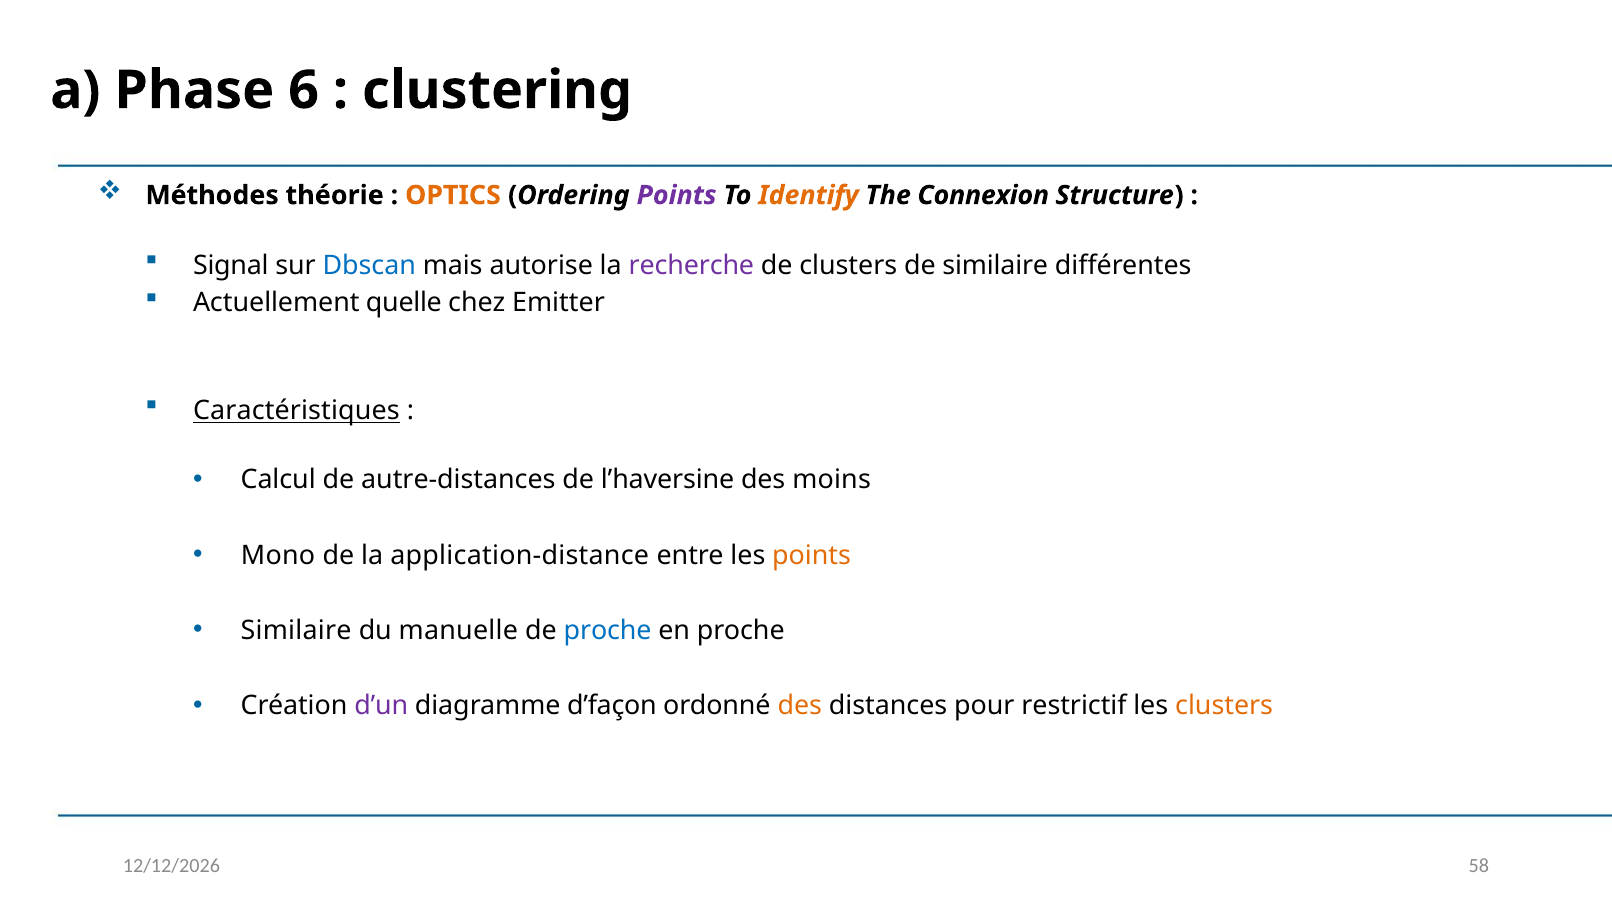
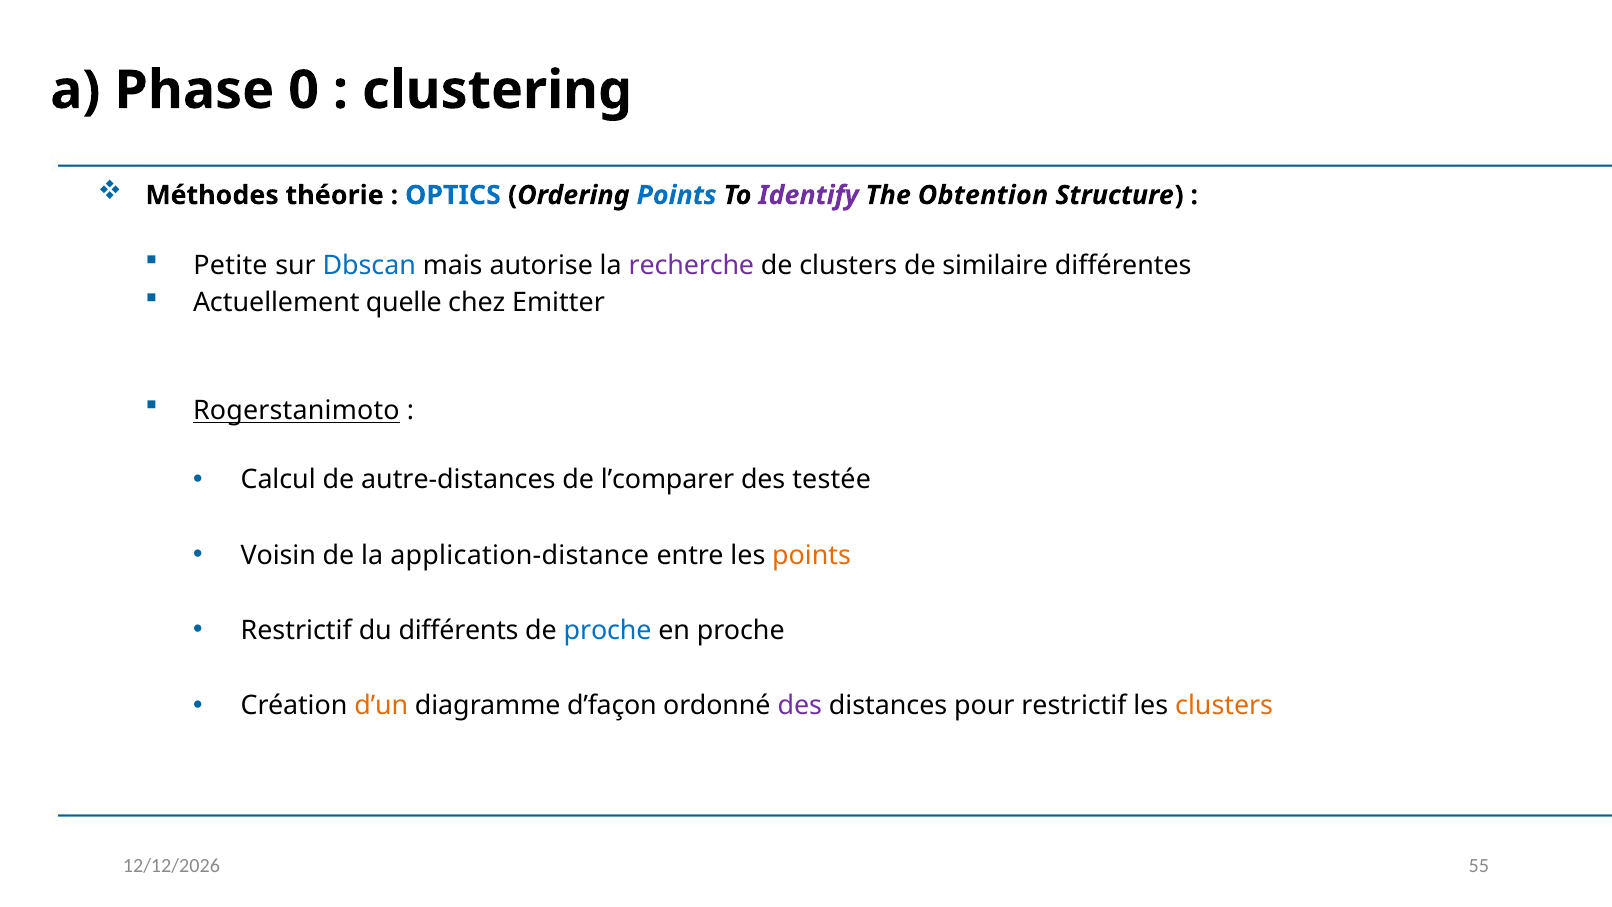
6: 6 -> 0 (304, 90)
OPTICS colour: orange -> blue (453, 195)
Points colour: purple -> blue (677, 195)
Identify colour: orange -> purple (808, 195)
Connexion: Connexion -> Obtention (983, 195)
Signal: Signal -> Petite (231, 265)
Caractéristiques: Caractéristiques -> Rogerstanimoto (296, 410)
l’haversine: l’haversine -> l’comparer (668, 480)
moins: moins -> testée (832, 480)
Mono: Mono -> Voisin (278, 555)
Similaire: Similaire -> Restrictif (296, 631)
manuelle: manuelle -> différents (459, 631)
d’un colour: purple -> orange (381, 706)
des colour: orange -> purple (800, 706)
58: 58 -> 55 (1479, 866)
